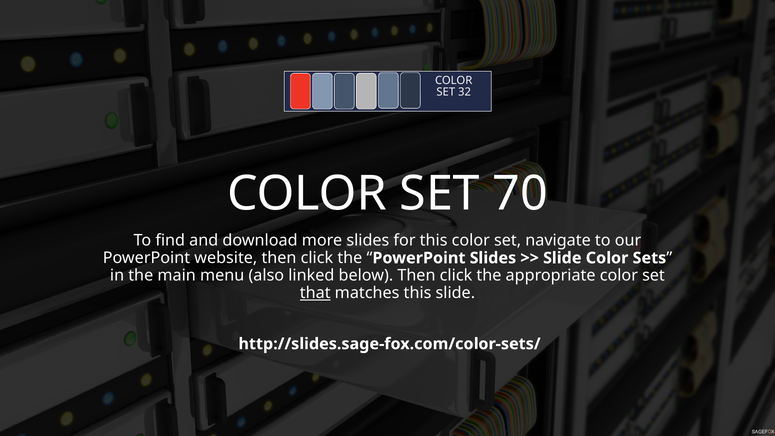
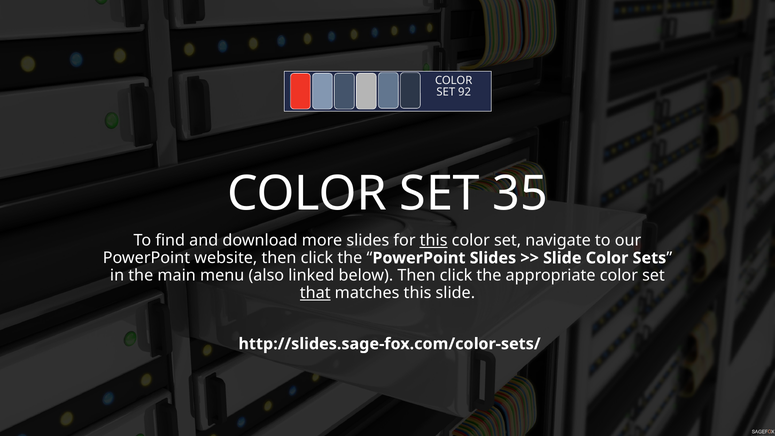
32: 32 -> 92 (465, 92)
70: 70 -> 35 (520, 194)
this underline: none -> present (434, 241)
